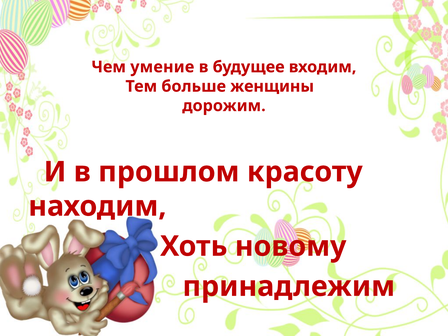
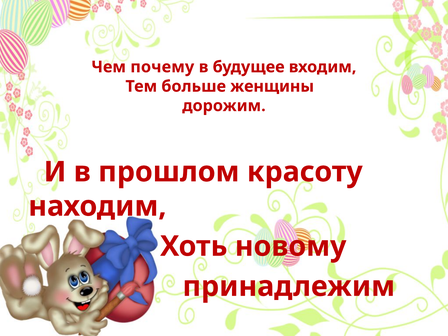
умение: умение -> почему (162, 67)
